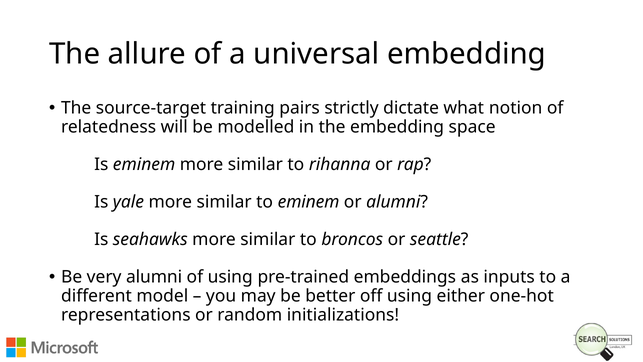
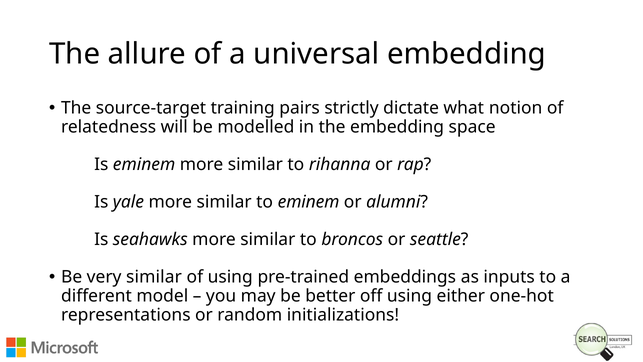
very alumni: alumni -> similar (154, 277)
